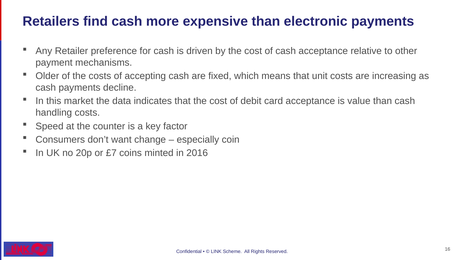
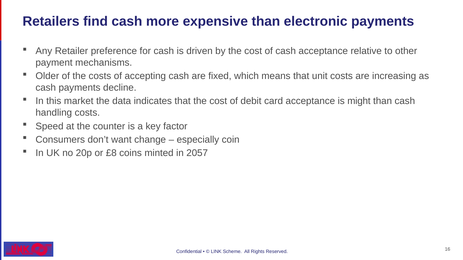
value: value -> might (359, 101)
£7: £7 -> £8 (111, 153)
2016: 2016 -> 2057 (197, 153)
